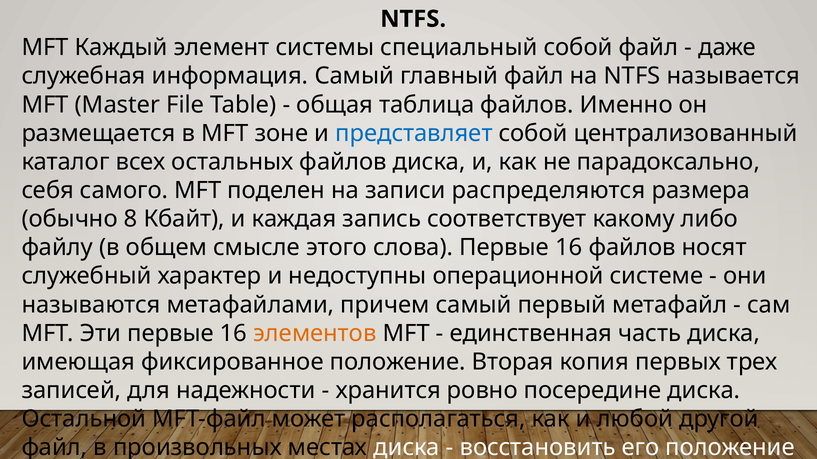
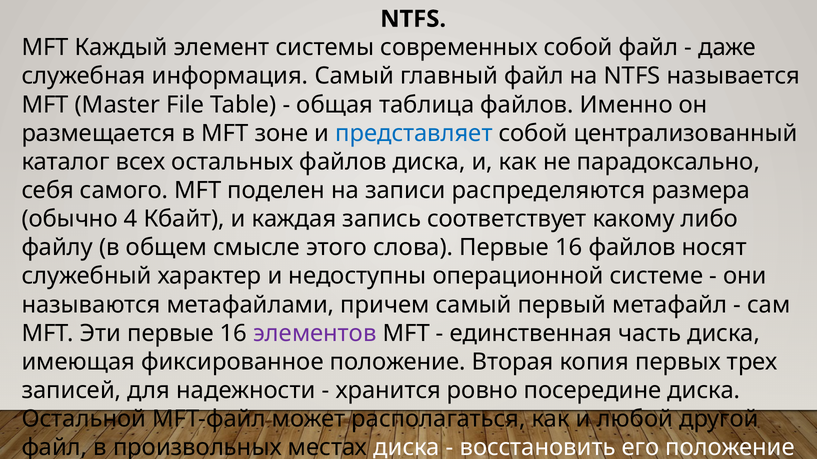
специальный: специальный -> современных (459, 48)
8: 8 -> 4 (131, 219)
элементов colour: orange -> purple (315, 334)
